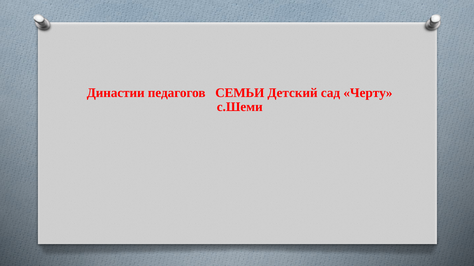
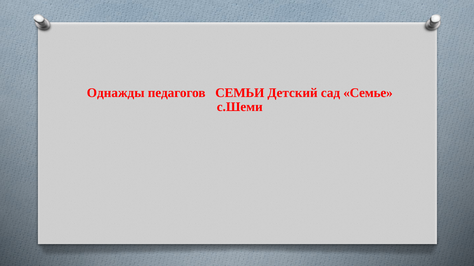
Династии: Династии -> Однажды (116, 93)
Черту: Черту -> Семье (368, 93)
